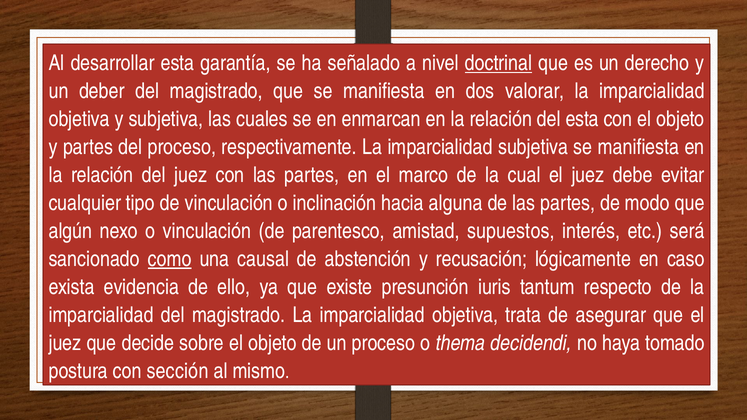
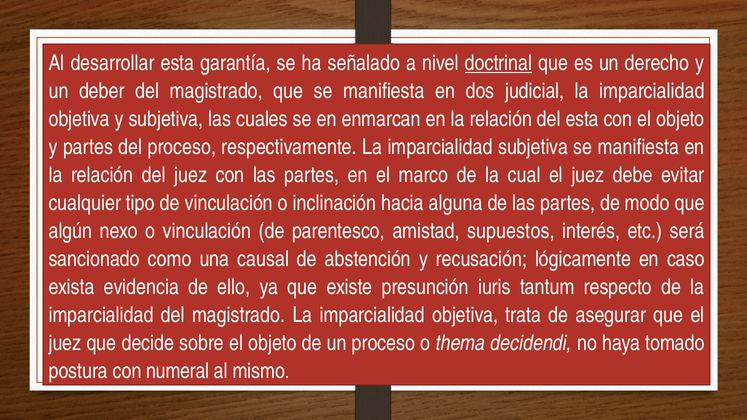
valorar: valorar -> judicial (535, 91)
como underline: present -> none (170, 259)
sección: sección -> numeral (178, 371)
